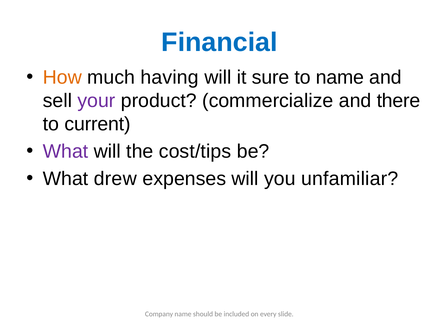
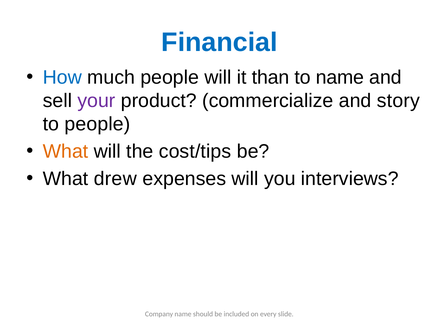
How colour: orange -> blue (62, 77)
much having: having -> people (170, 77)
sure: sure -> than (271, 77)
there: there -> story (398, 101)
to current: current -> people (97, 124)
What colour: purple -> orange (66, 152)
unfamiliar: unfamiliar -> interviews (350, 179)
